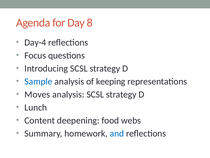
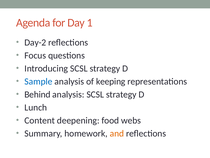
8: 8 -> 1 (90, 23)
Day-4: Day-4 -> Day-2 (35, 42)
Moves: Moves -> Behind (37, 94)
and colour: blue -> orange (117, 133)
